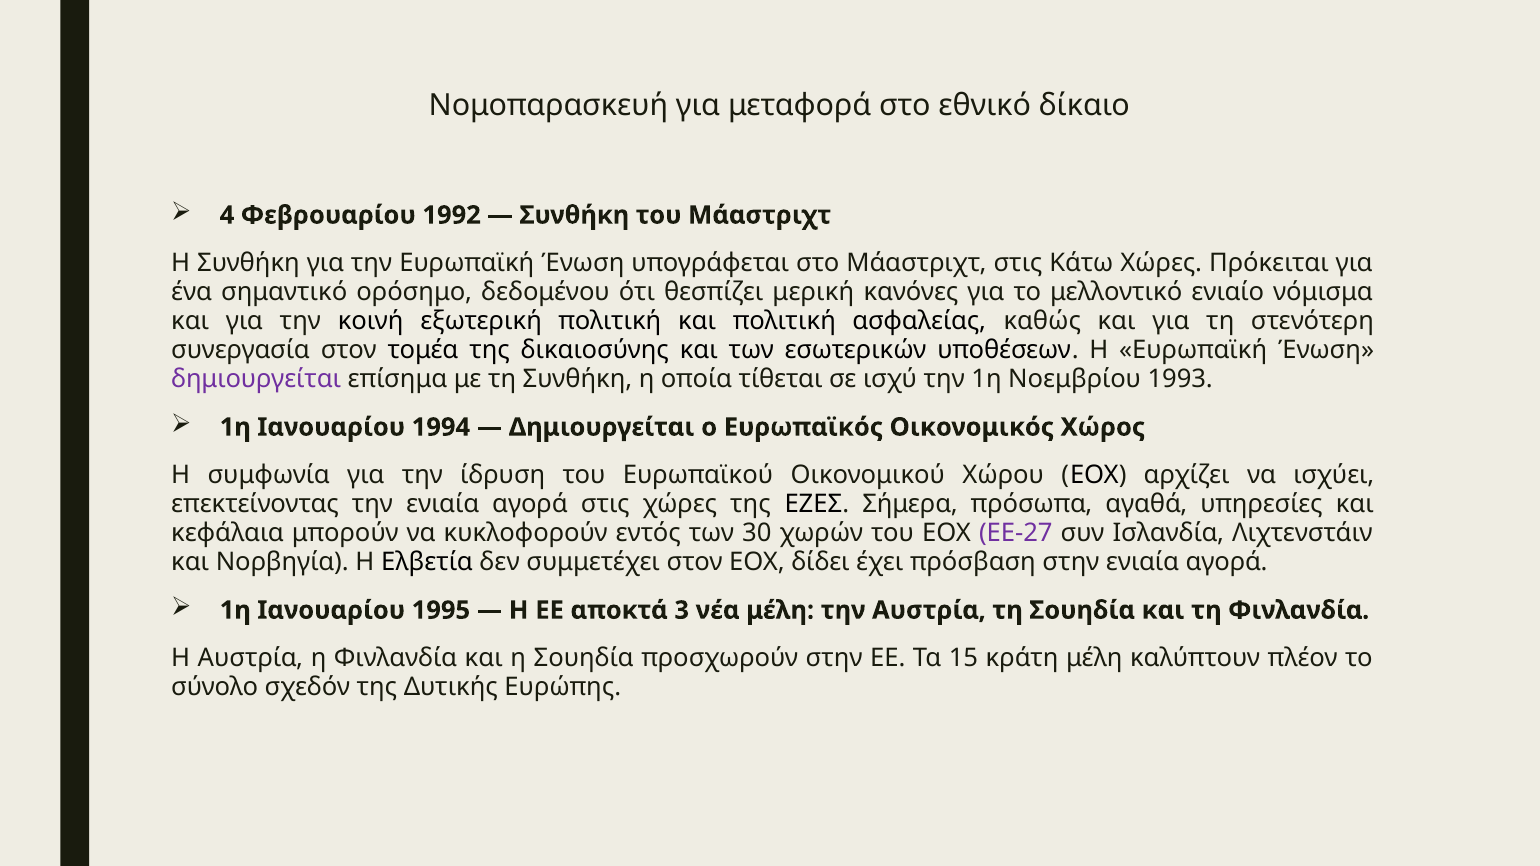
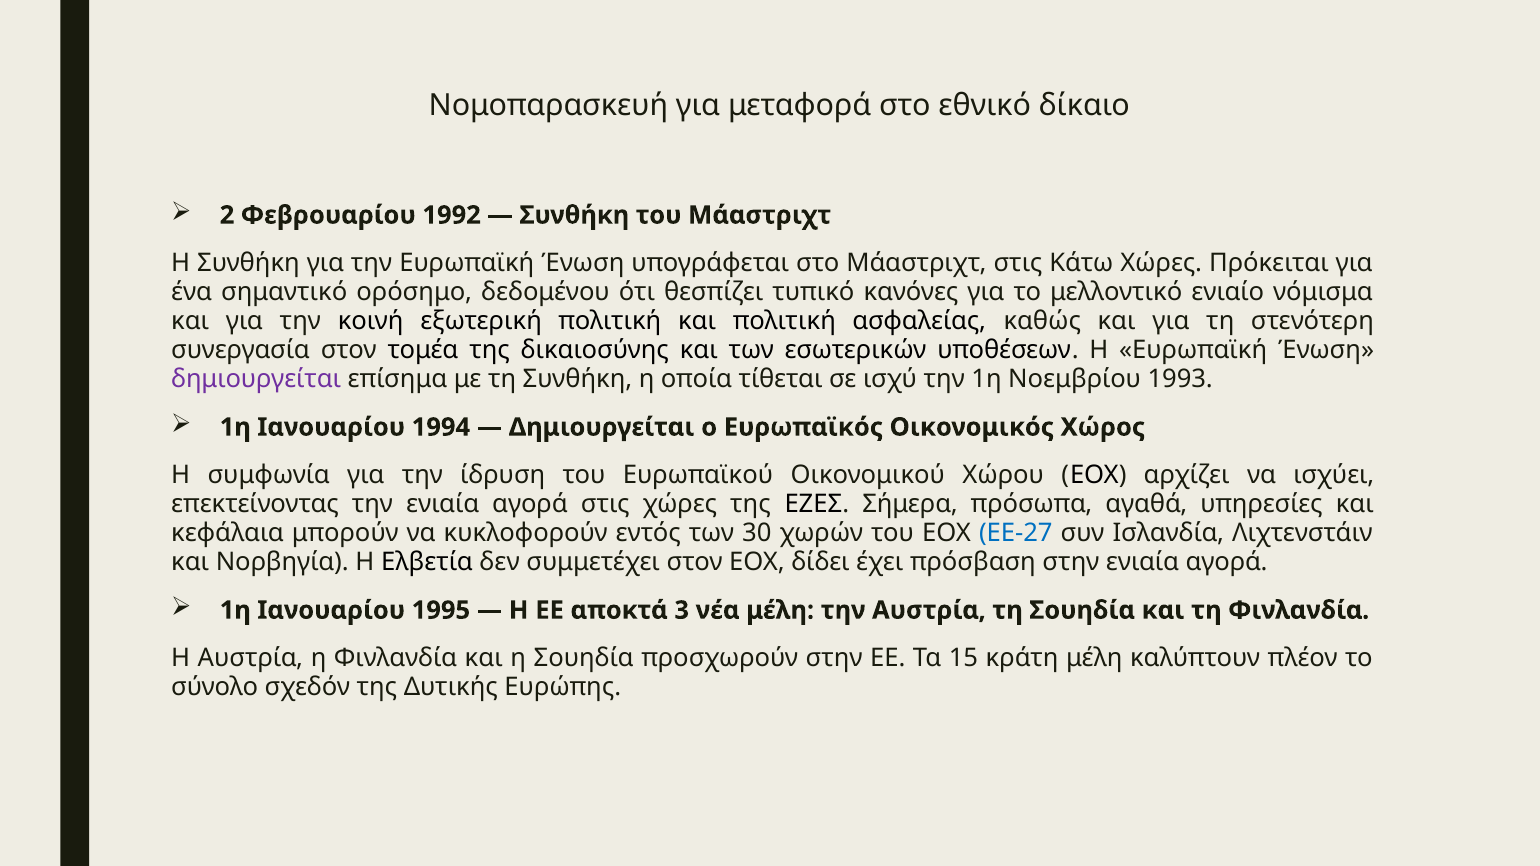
4: 4 -> 2 (227, 215)
μερική: μερική -> τυπικό (813, 292)
ΕΕ-27 colour: purple -> blue (1016, 533)
